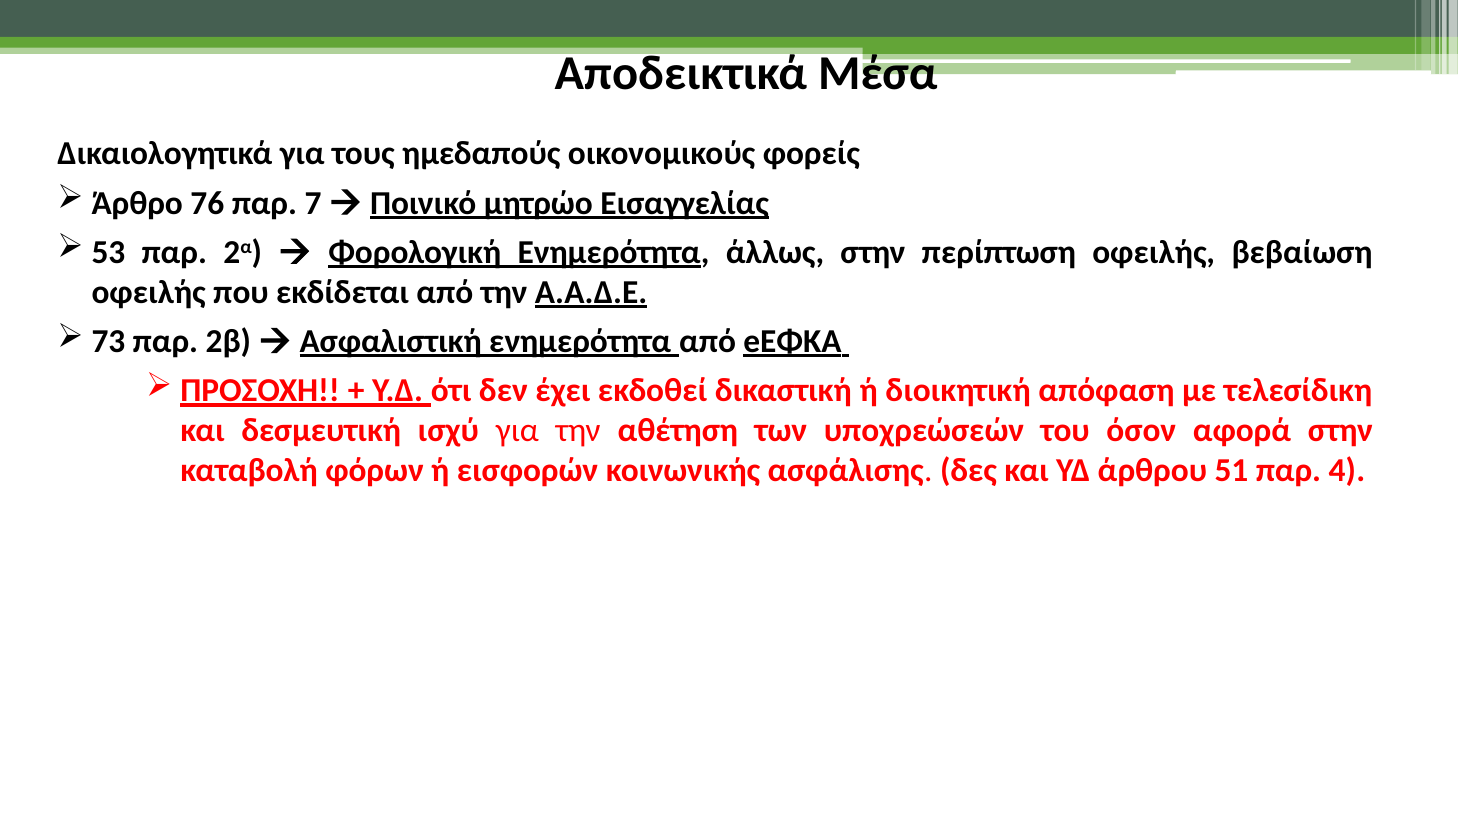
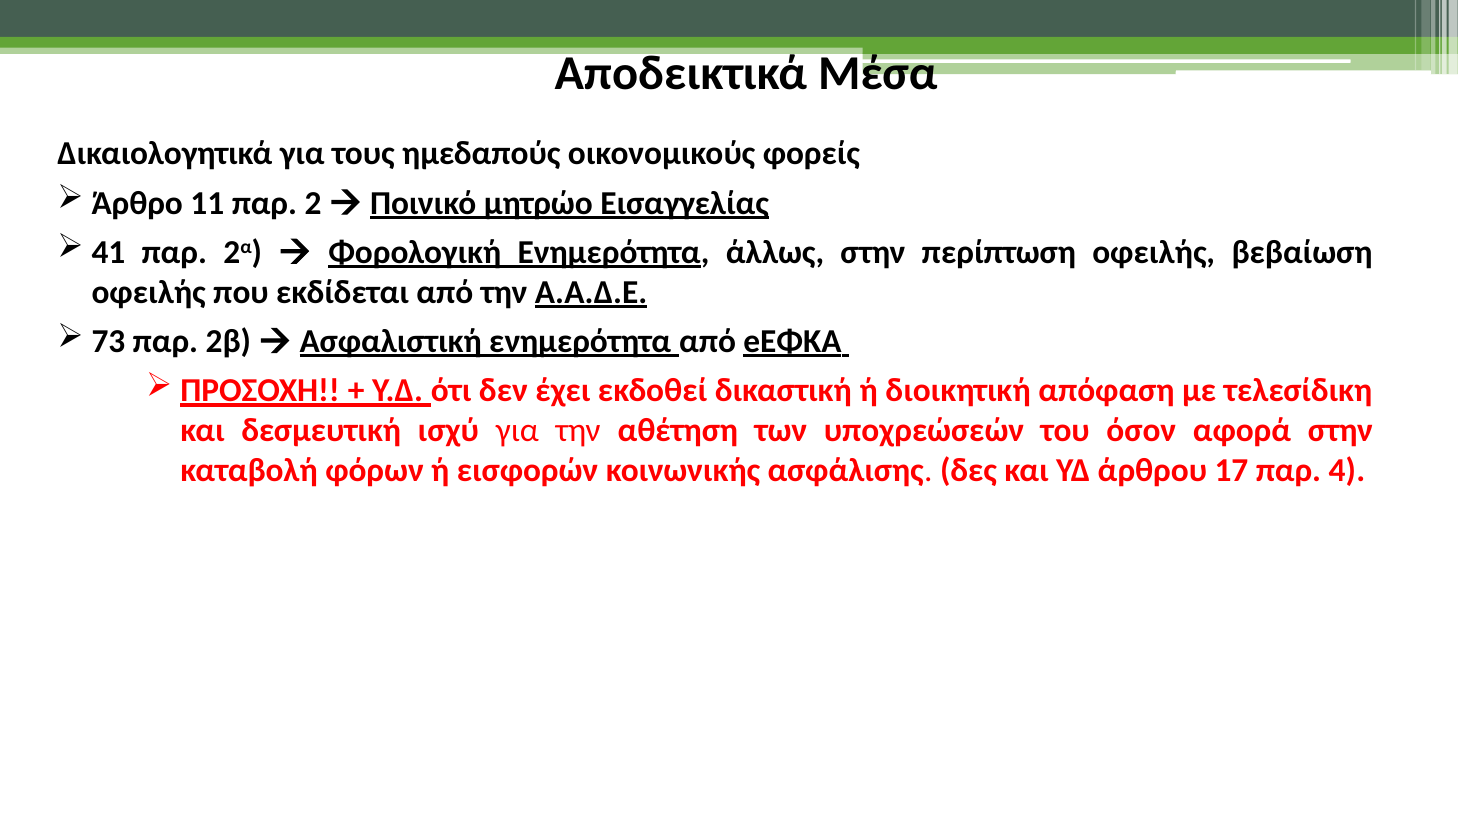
76: 76 -> 11 (207, 203)
7: 7 -> 2 (313, 203)
53: 53 -> 41 (108, 252)
51: 51 -> 17 (1231, 471)
